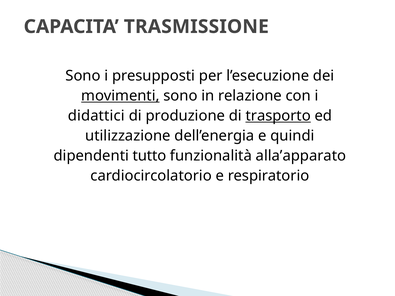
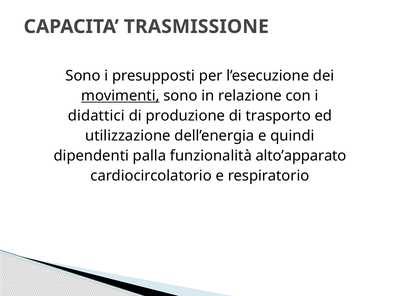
trasporto underline: present -> none (278, 116)
tutto: tutto -> palla (149, 156)
alla’apparato: alla’apparato -> alto’apparato (301, 156)
